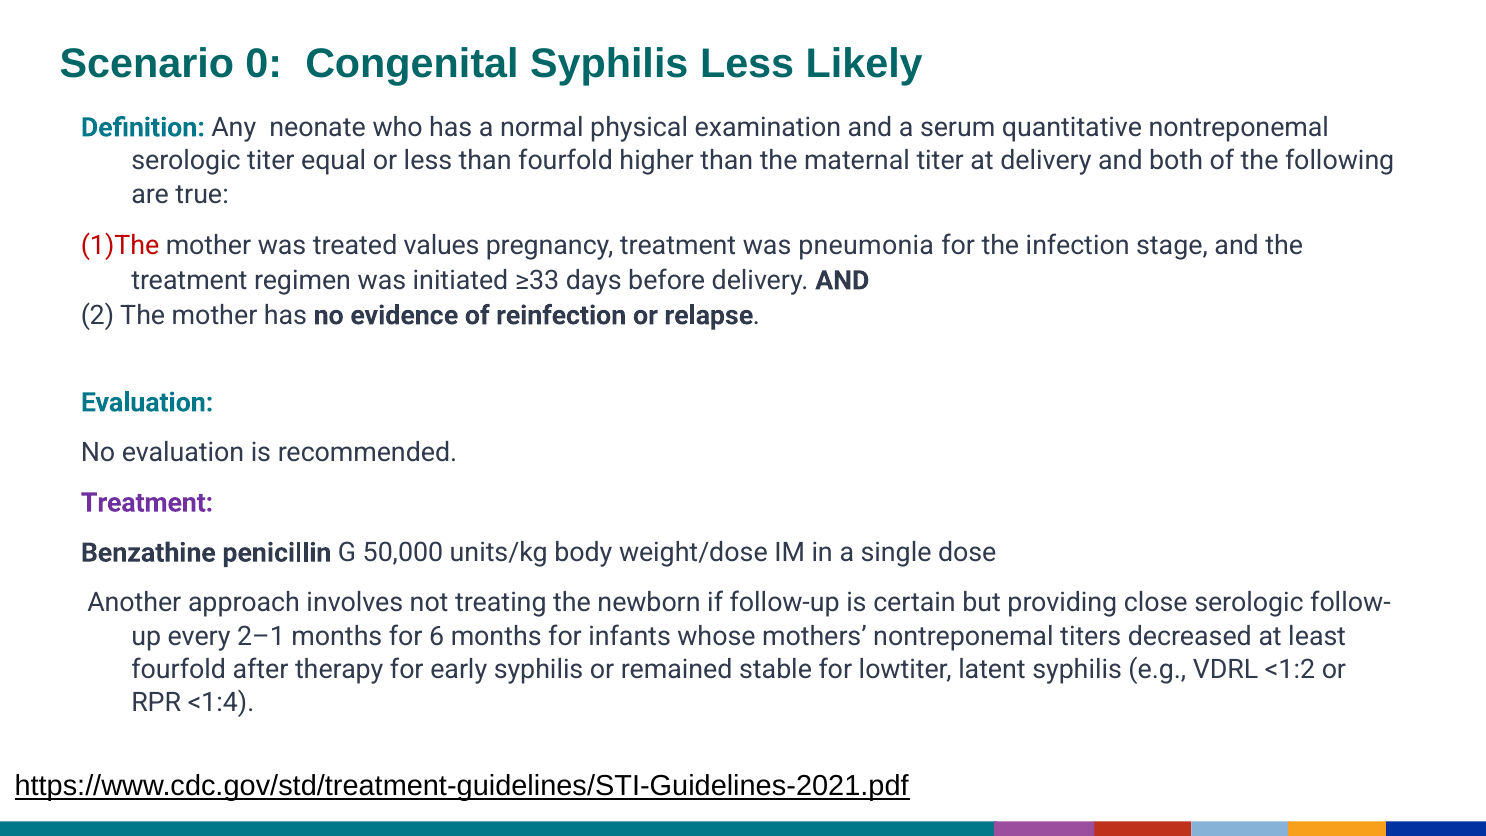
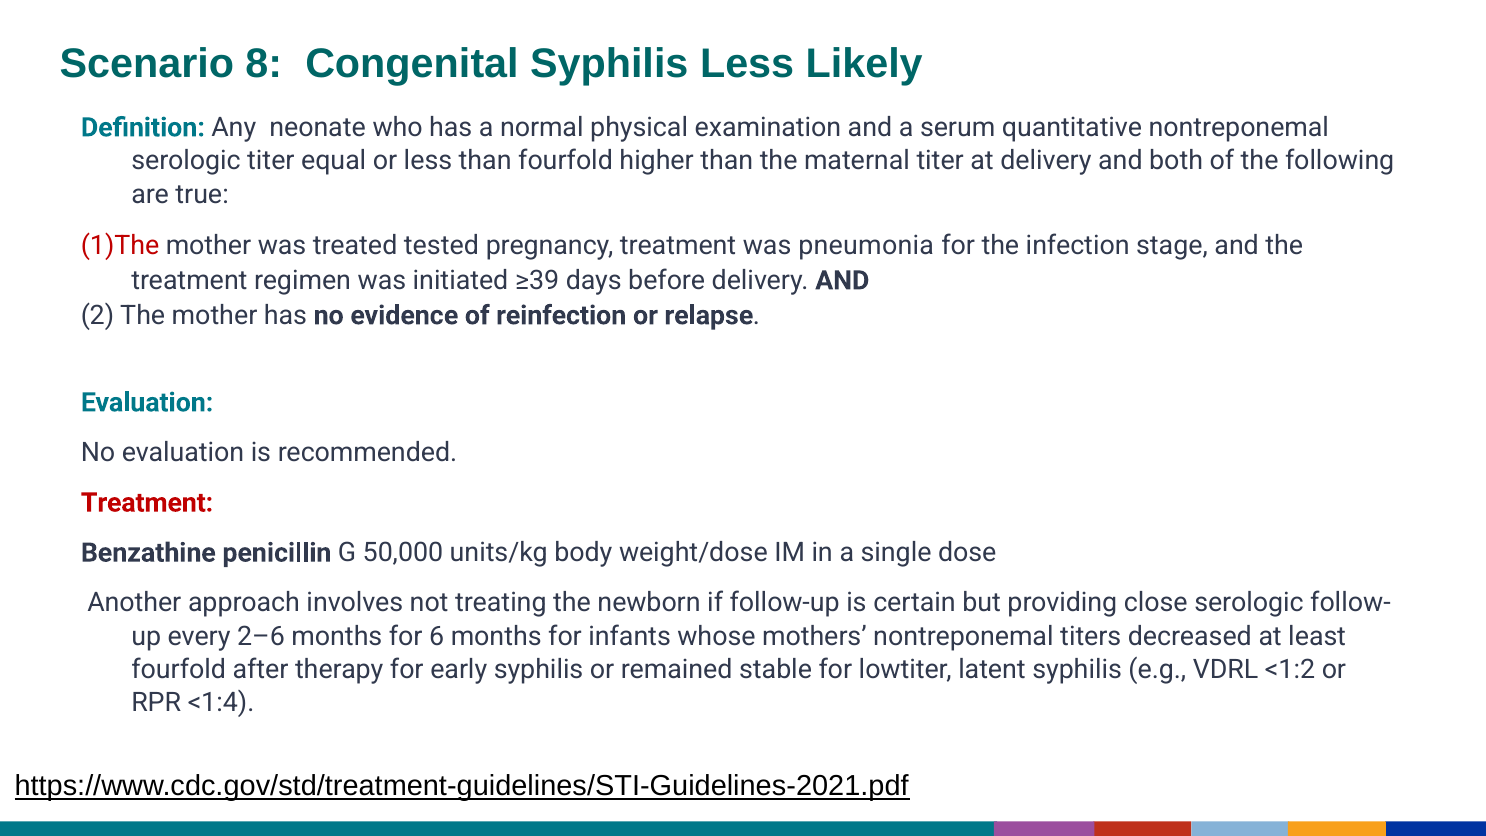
0: 0 -> 8 (264, 63)
values: values -> tested (441, 246)
≥33: ≥33 -> ≥39 (537, 281)
Treatment colour: purple -> red (147, 503)
2–1: 2–1 -> 2–6 (261, 636)
